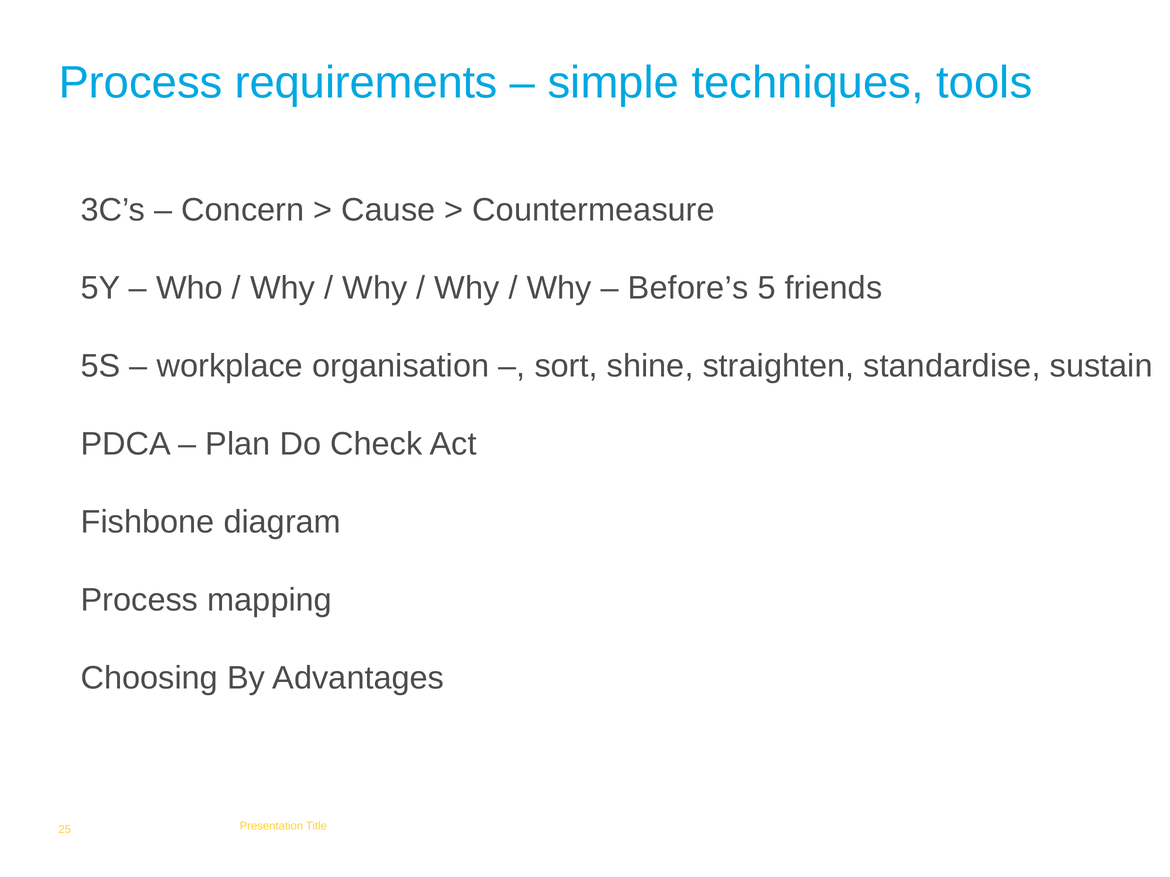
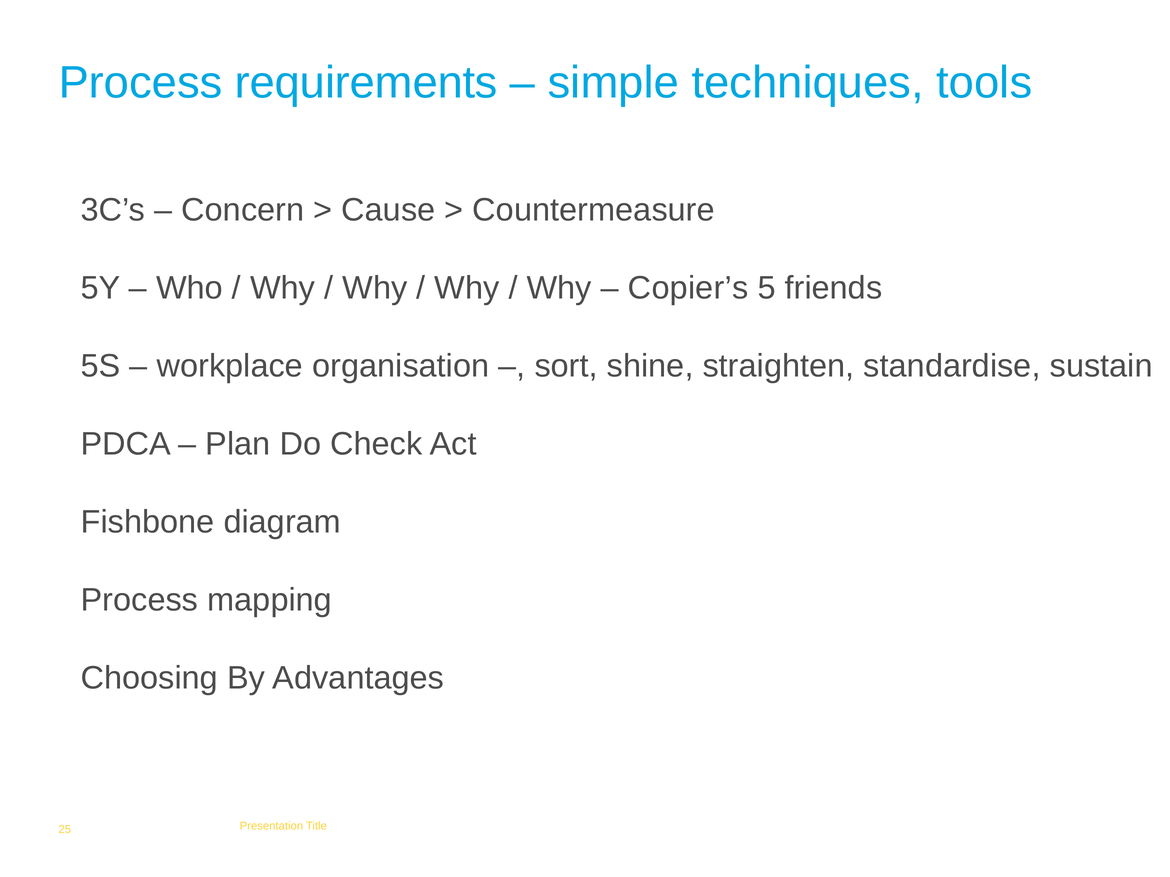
Before’s: Before’s -> Copier’s (688, 288)
